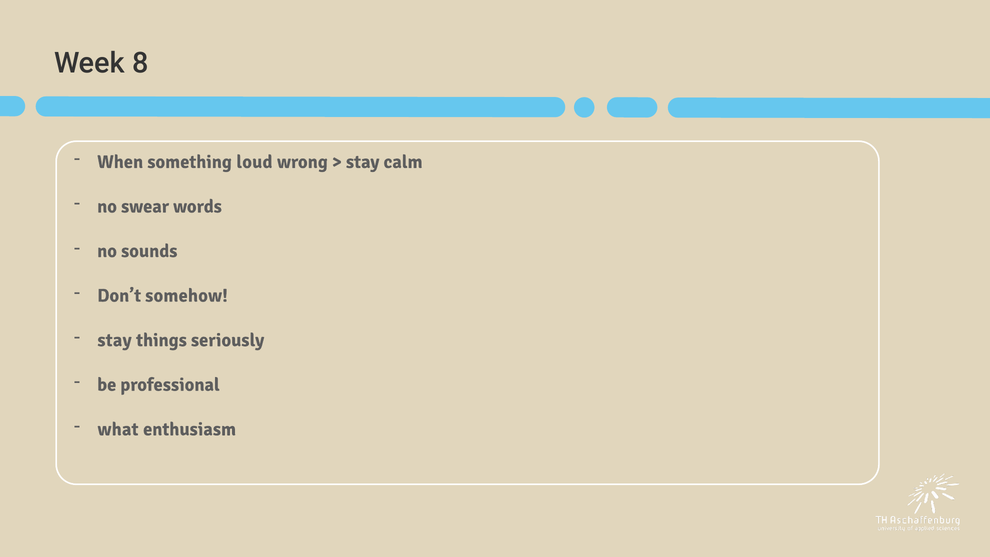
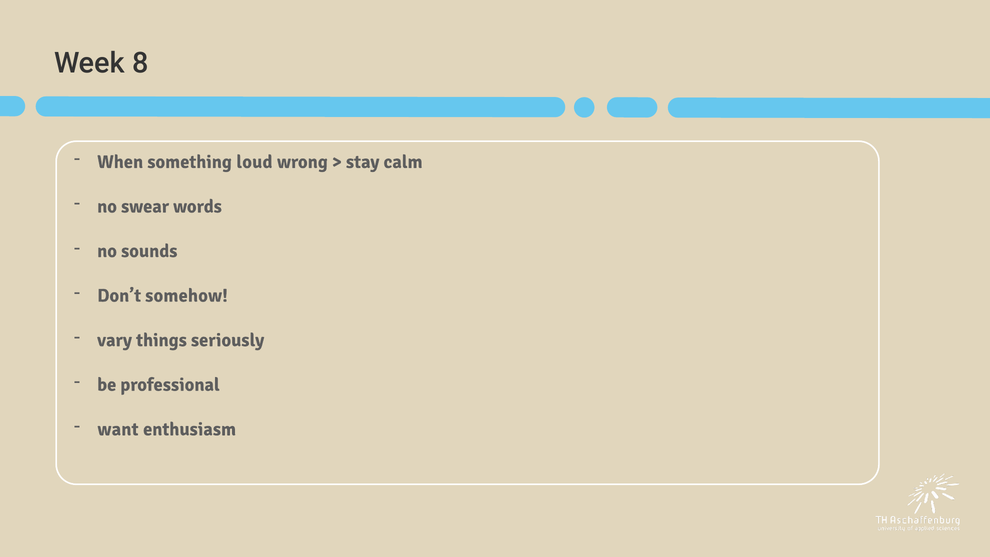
stay: stay -> vary (115, 340)
what: what -> want (118, 429)
